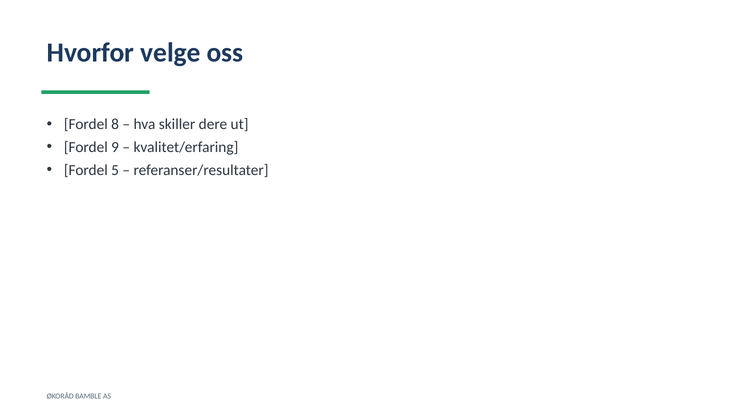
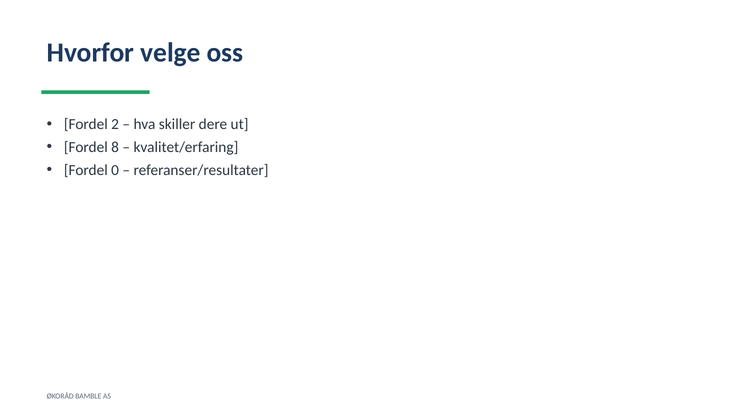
8: 8 -> 2 (115, 124)
9: 9 -> 8 (115, 147)
5: 5 -> 0 (115, 170)
